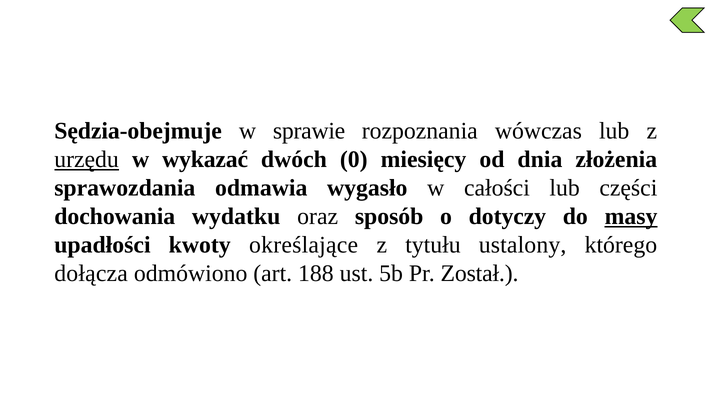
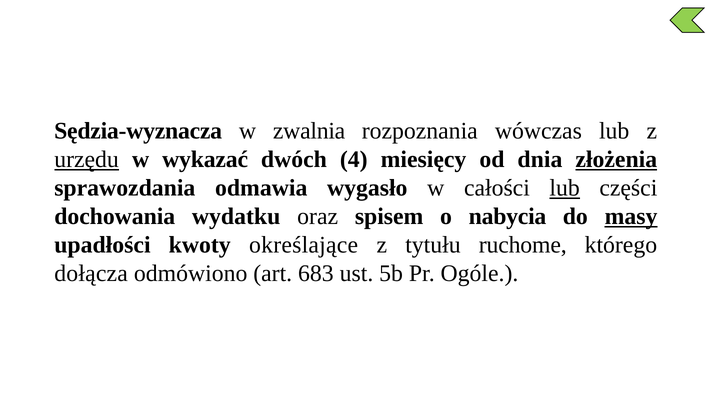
Sędzia-obejmuje: Sędzia-obejmuje -> Sędzia-wyznacza (138, 131)
sprawie: sprawie -> zwalnia (309, 131)
0: 0 -> 4 (354, 159)
złożenia underline: none -> present (616, 159)
lub underline: none -> present (565, 188)
sposób: sposób -> spisem (389, 216)
dotyczy: dotyczy -> nabycia (508, 216)
ustalony: ustalony -> ruchome (523, 245)
188: 188 -> 683 (316, 273)
Został: Został -> Ogóle (479, 273)
